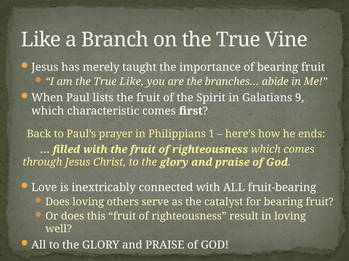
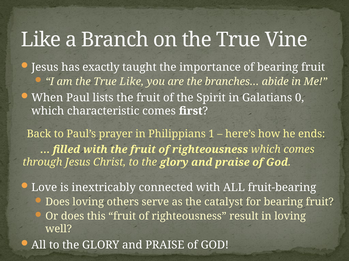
merely: merely -> exactly (101, 67)
9: 9 -> 0 (300, 98)
